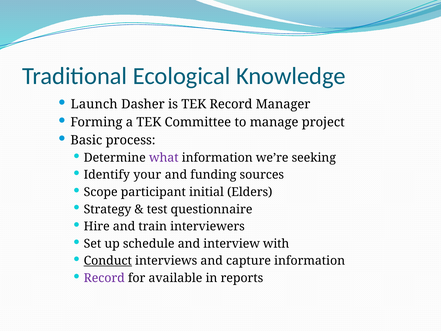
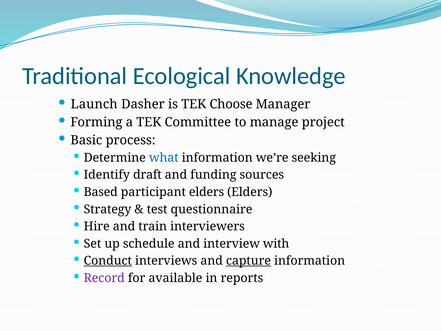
TEK Record: Record -> Choose (231, 104)
what colour: purple -> blue (164, 158)
your: your -> draft (147, 175)
Scope: Scope -> Based (101, 192)
participant initial: initial -> elders (207, 192)
capture underline: none -> present (248, 261)
